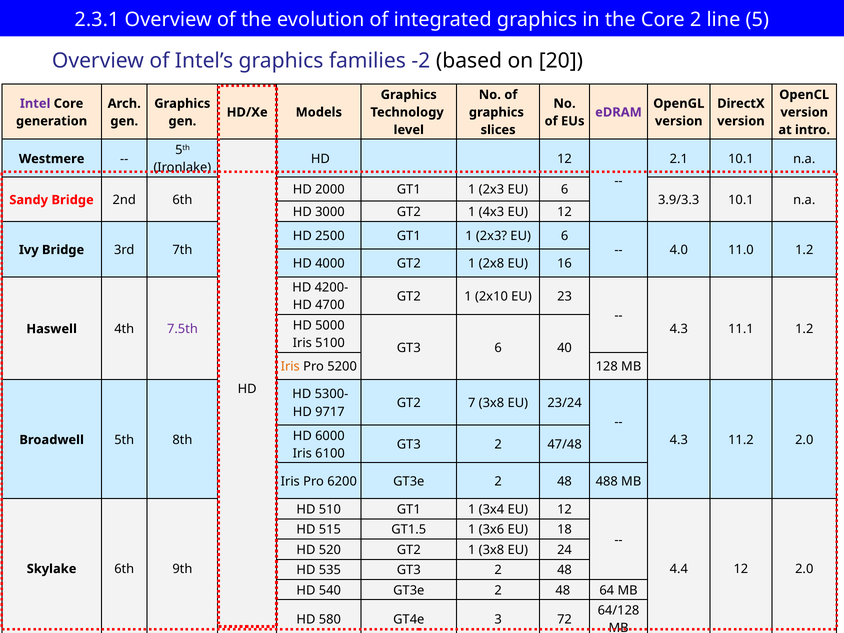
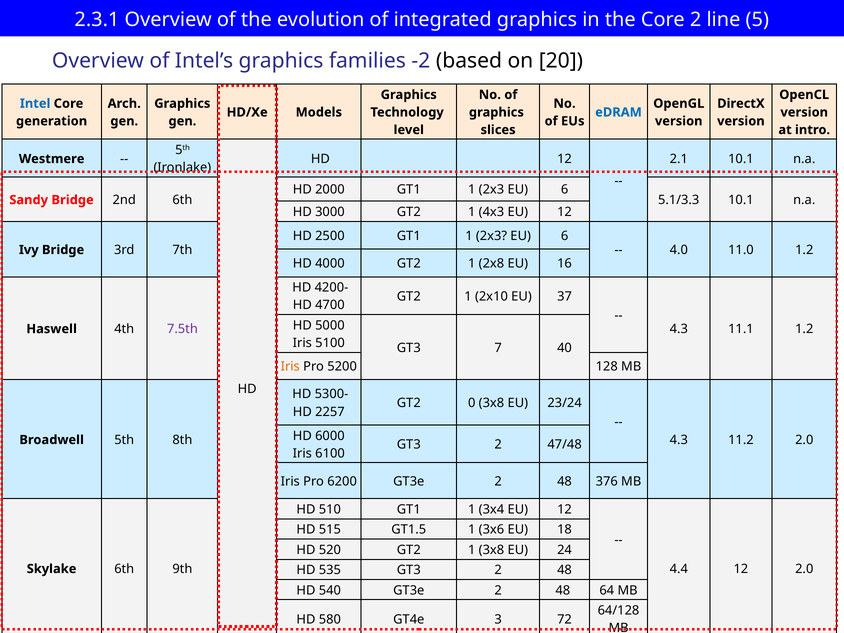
Intel colour: purple -> blue (35, 104)
eDRAM colour: purple -> blue (618, 112)
3.9/3.3: 3.9/3.3 -> 5.1/3.3 (679, 200)
23: 23 -> 37 (565, 296)
GT3 6: 6 -> 7 (498, 348)
7: 7 -> 0 (472, 403)
9717: 9717 -> 2257 (330, 412)
488: 488 -> 376 (607, 481)
